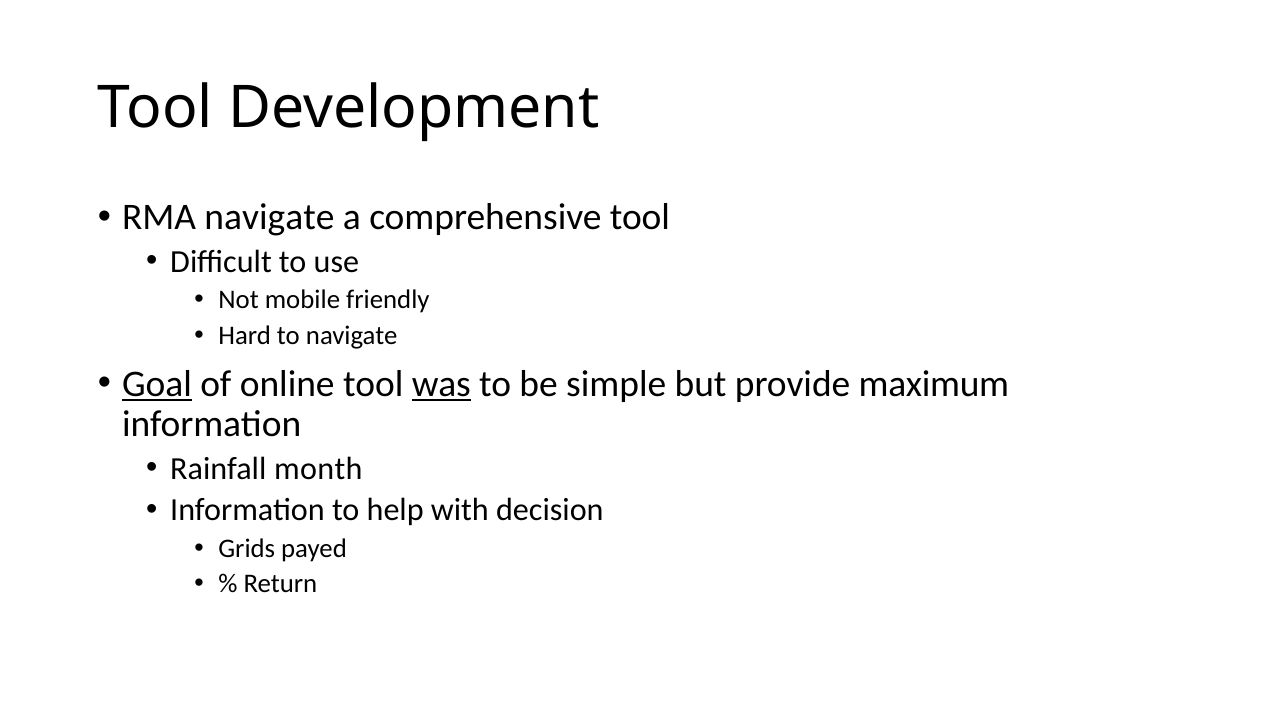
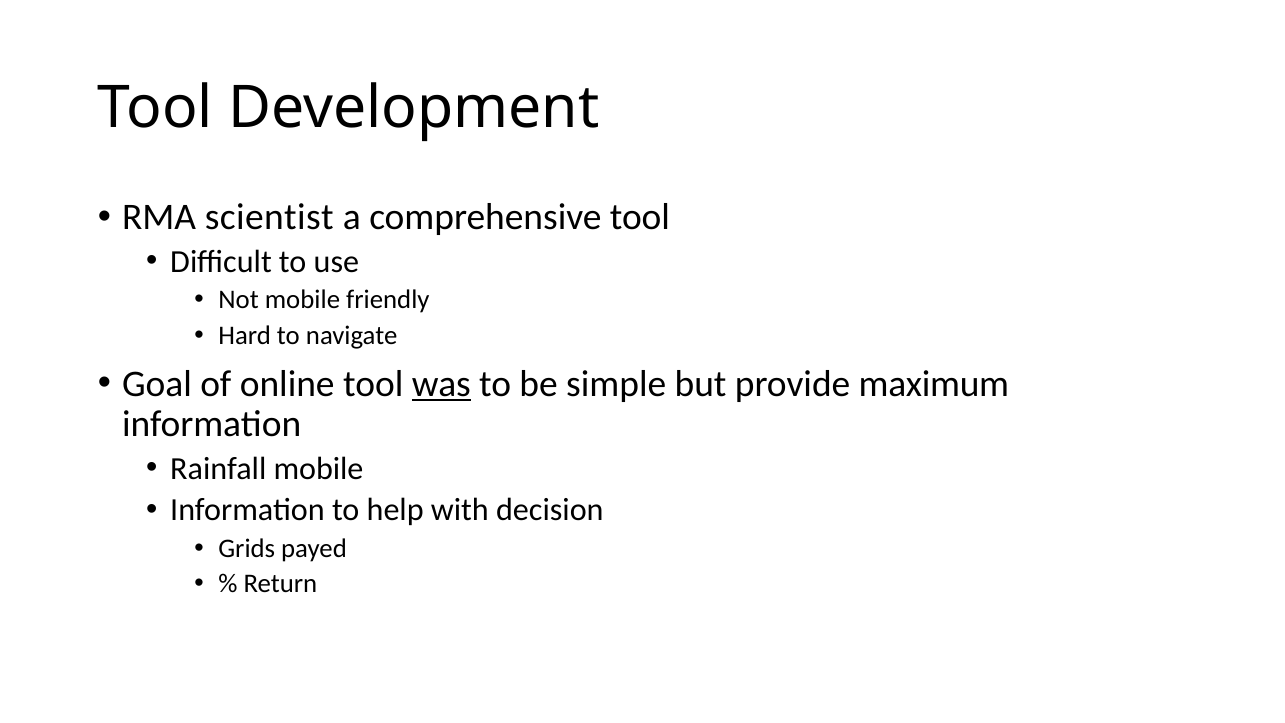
RMA navigate: navigate -> scientist (269, 217)
Goal underline: present -> none (157, 384)
Rainfall month: month -> mobile (318, 468)
